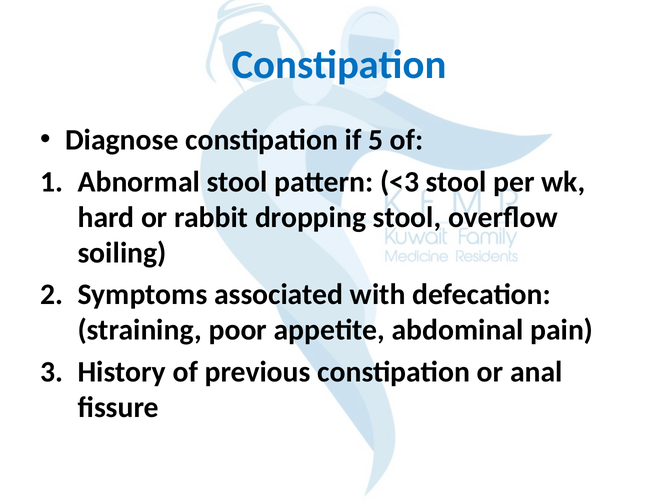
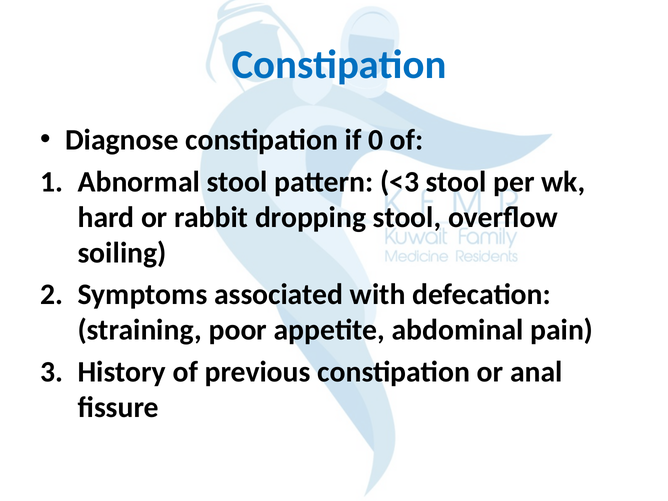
5: 5 -> 0 (376, 140)
